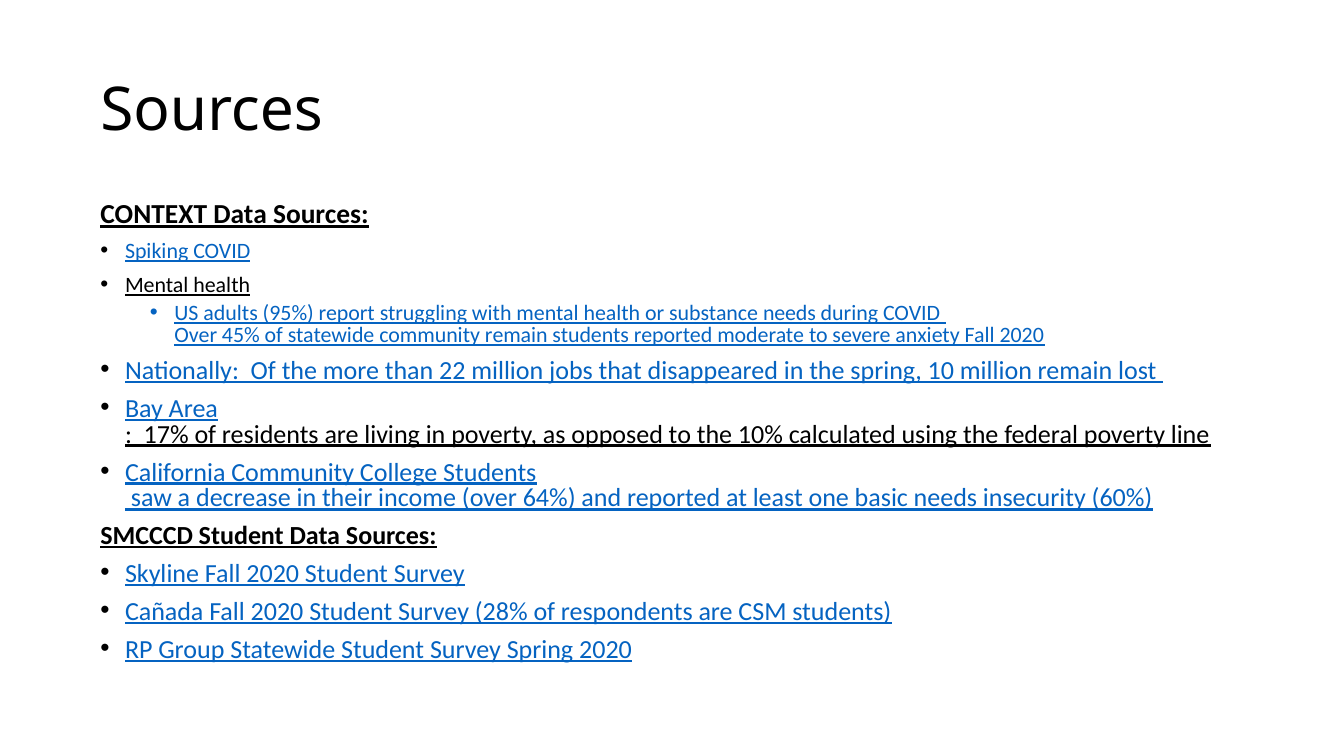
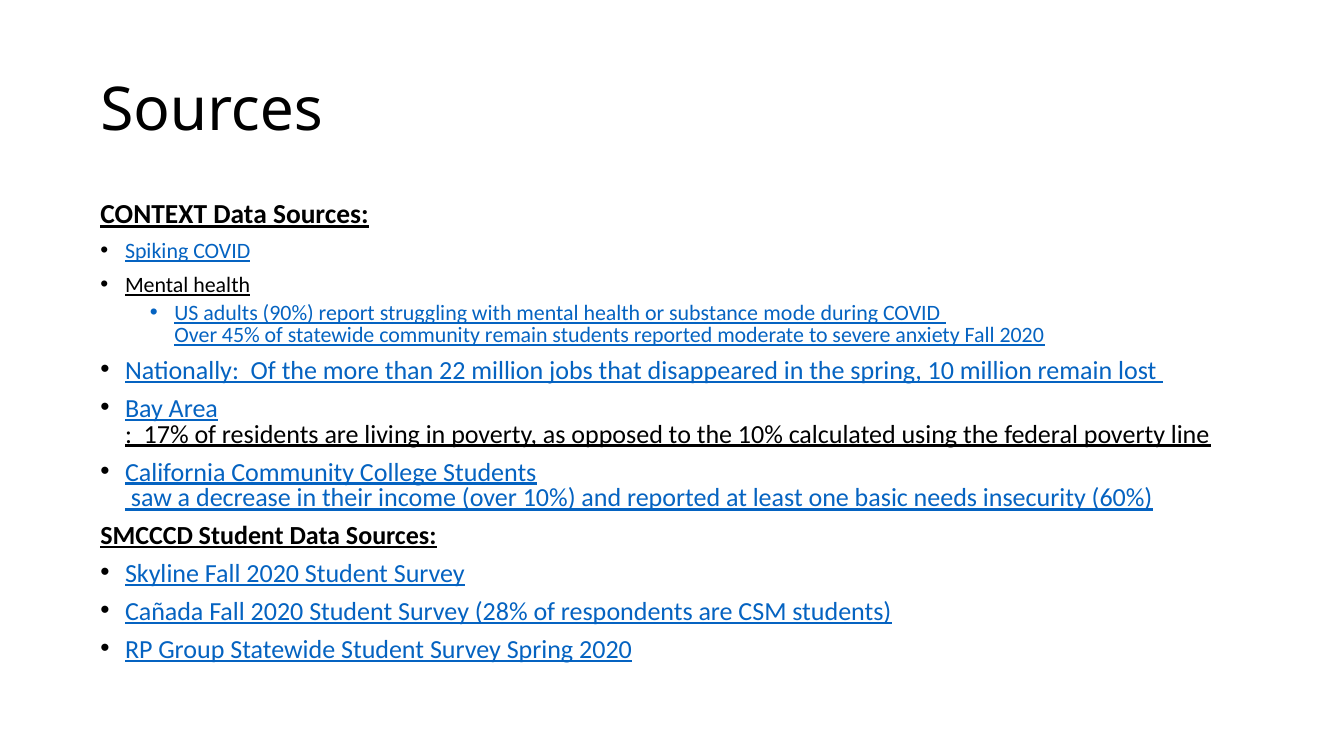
95%: 95% -> 90% (288, 313)
substance needs: needs -> mode (789, 313)
over 64%: 64% -> 10% (549, 498)
